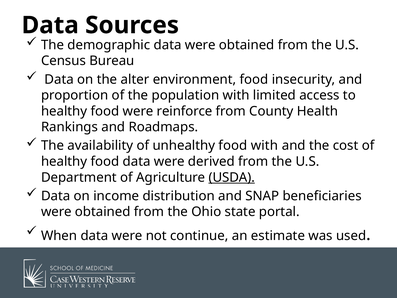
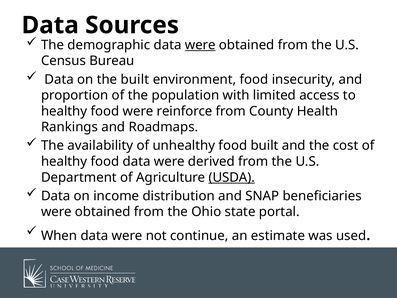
were underline: none -> present (200, 45)
the alter: alter -> built (135, 79)
food with: with -> built (265, 145)
